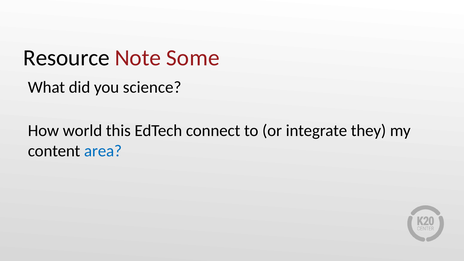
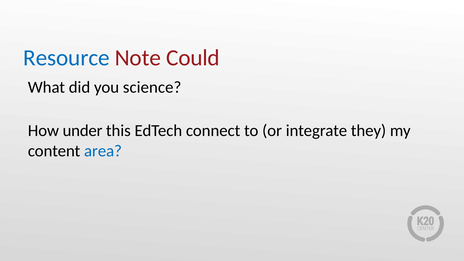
Resource colour: black -> blue (66, 58)
Some: Some -> Could (193, 58)
world: world -> under (83, 131)
